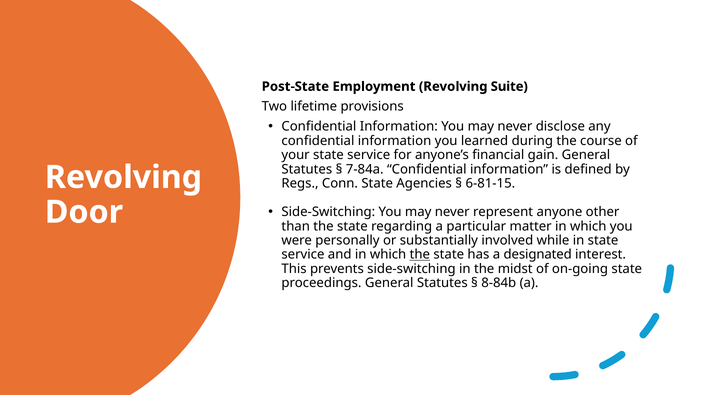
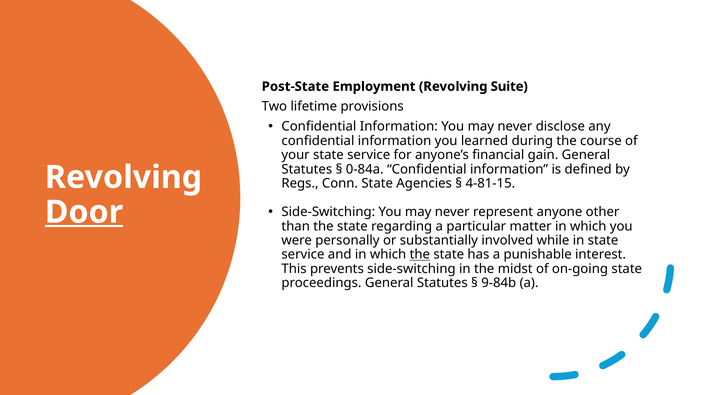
7-84a: 7-84a -> 0-84a (365, 169)
6-81-15: 6-81-15 -> 4-81-15 (490, 184)
Door underline: none -> present (84, 212)
designated: designated -> punishable (538, 255)
8-84b: 8-84b -> 9-84b (499, 283)
